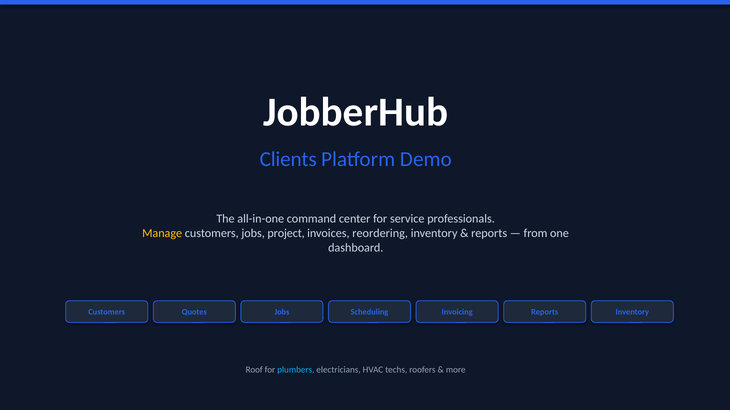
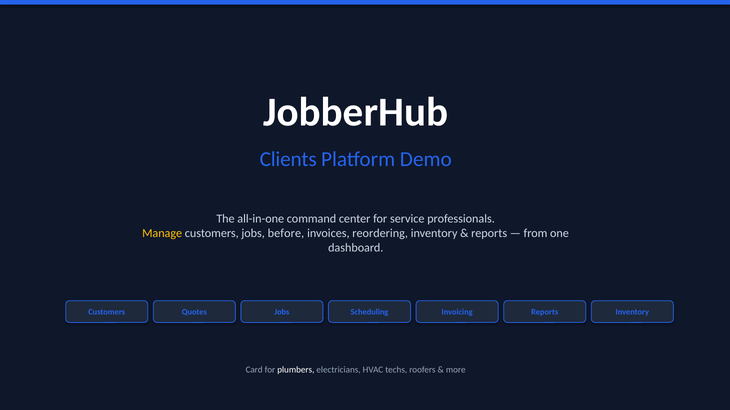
project: project -> before (286, 233)
Roof: Roof -> Card (254, 370)
plumbers colour: light blue -> white (296, 370)
